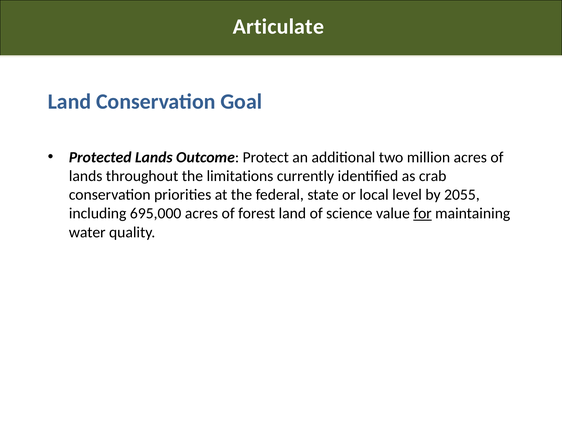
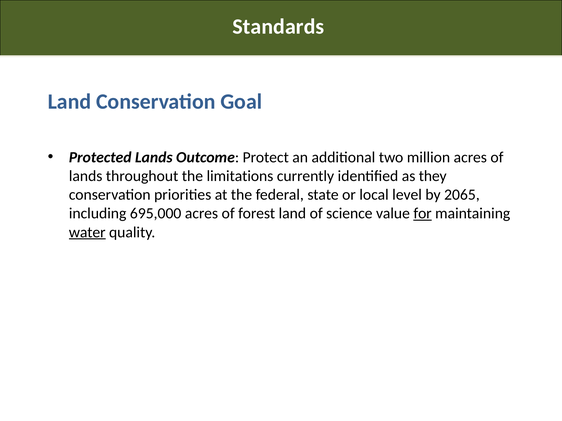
Articulate: Articulate -> Standards (278, 27)
crab: crab -> they (433, 176)
2055: 2055 -> 2065 (462, 195)
water underline: none -> present (87, 232)
